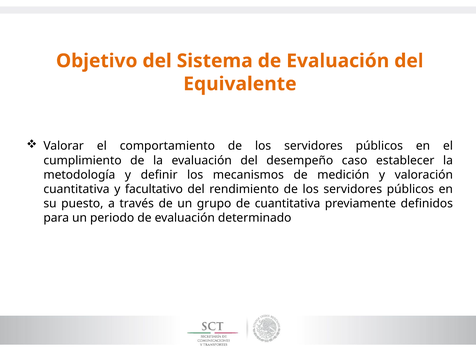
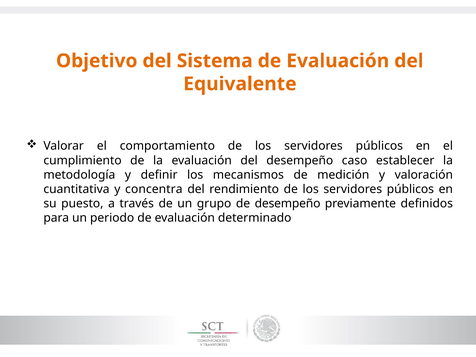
facultativo: facultativo -> concentra (154, 189)
de cuantitativa: cuantitativa -> desempeño (288, 204)
